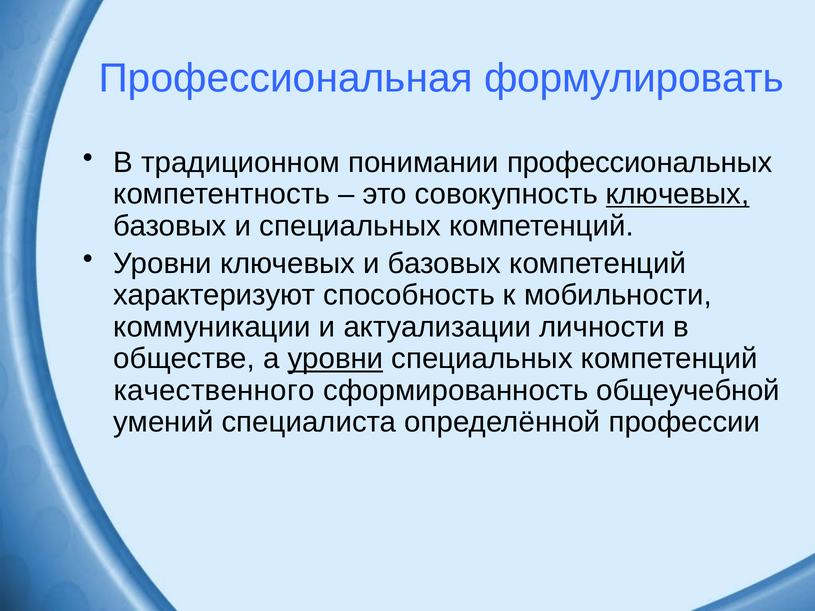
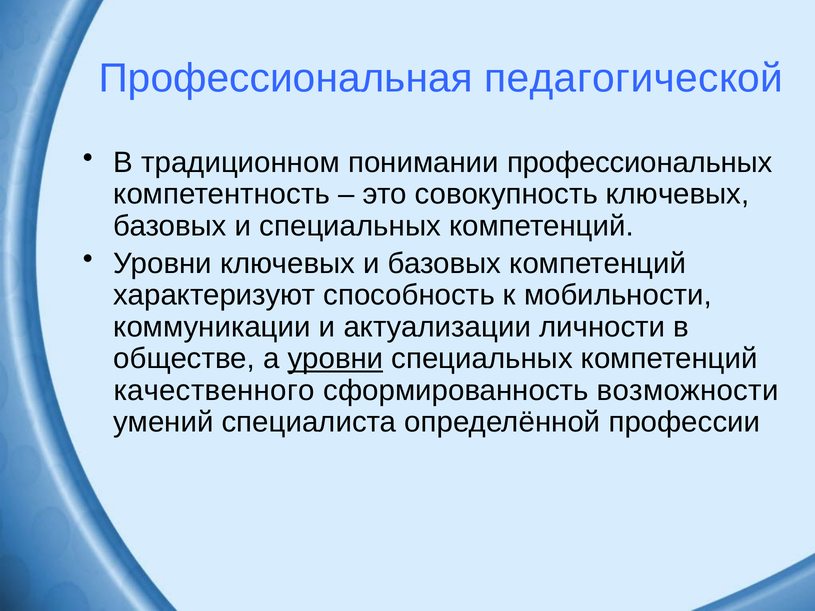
формулировать: формулировать -> педагогической (634, 78)
ключевых underline: present -> none (678, 194)
общеучебной: общеучебной -> возможности (688, 391)
